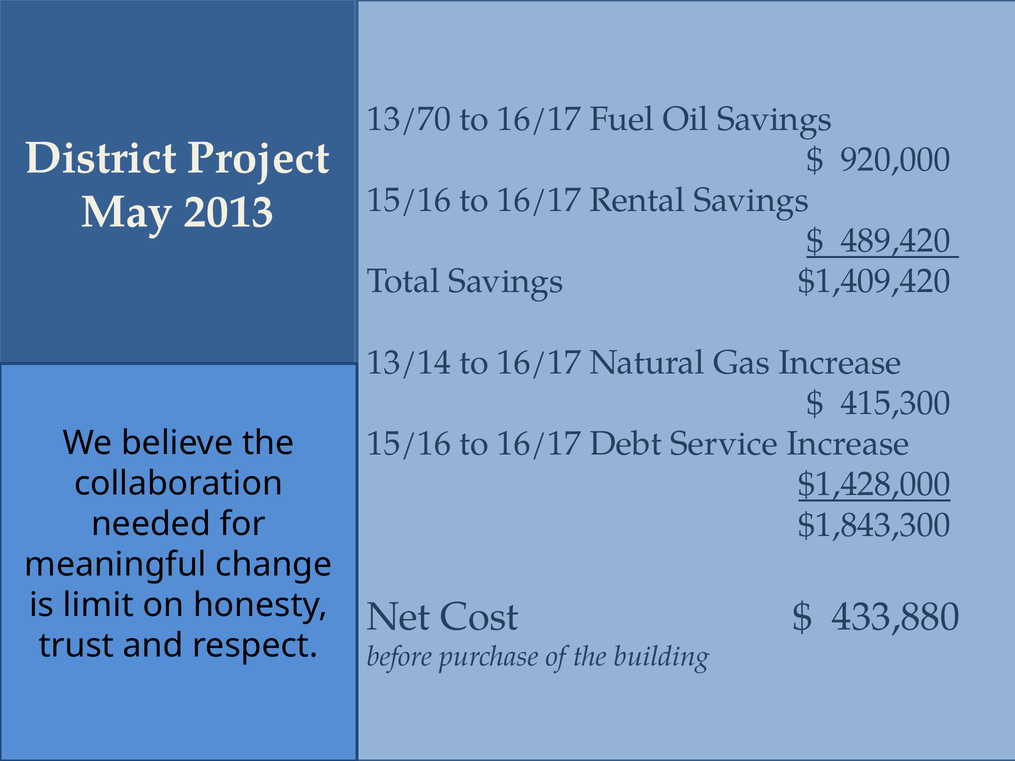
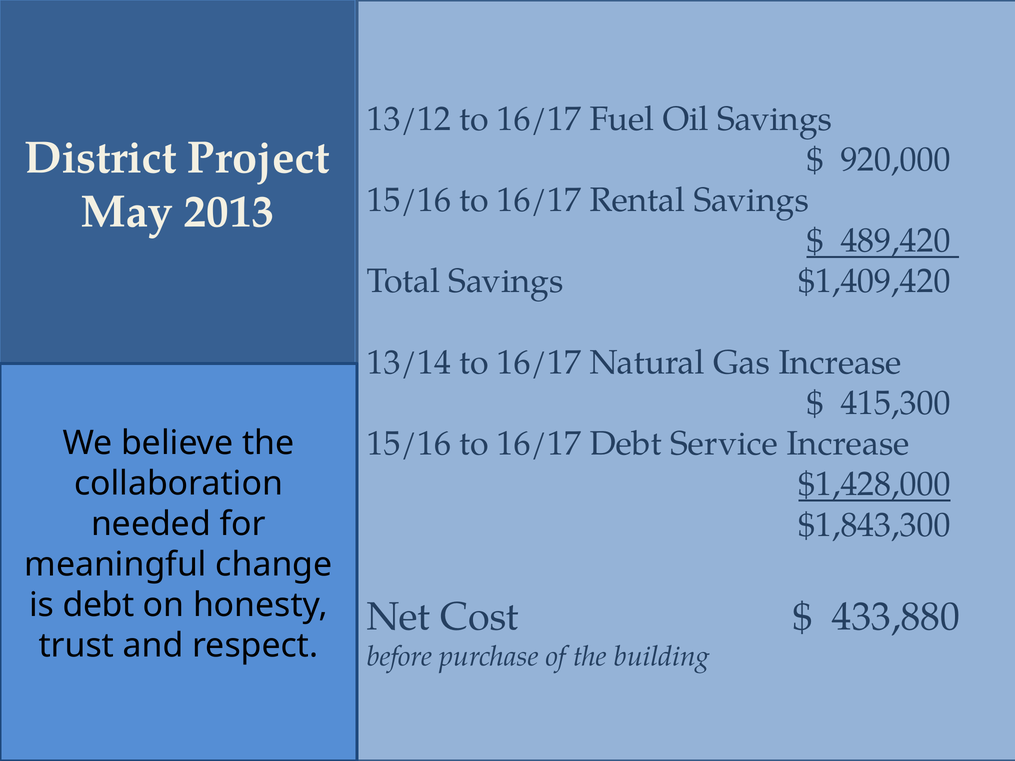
13/70: 13/70 -> 13/12 (409, 119)
is limit: limit -> debt (99, 605)
